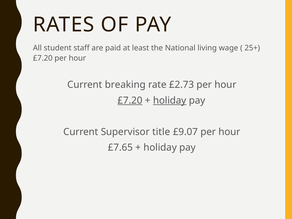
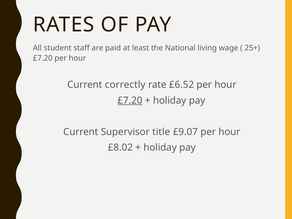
breaking: breaking -> correctly (125, 85)
£2.73: £2.73 -> £6.52 (182, 85)
holiday underline: present -> none (170, 100)
£7.65: £7.65 -> £8.02 (120, 147)
